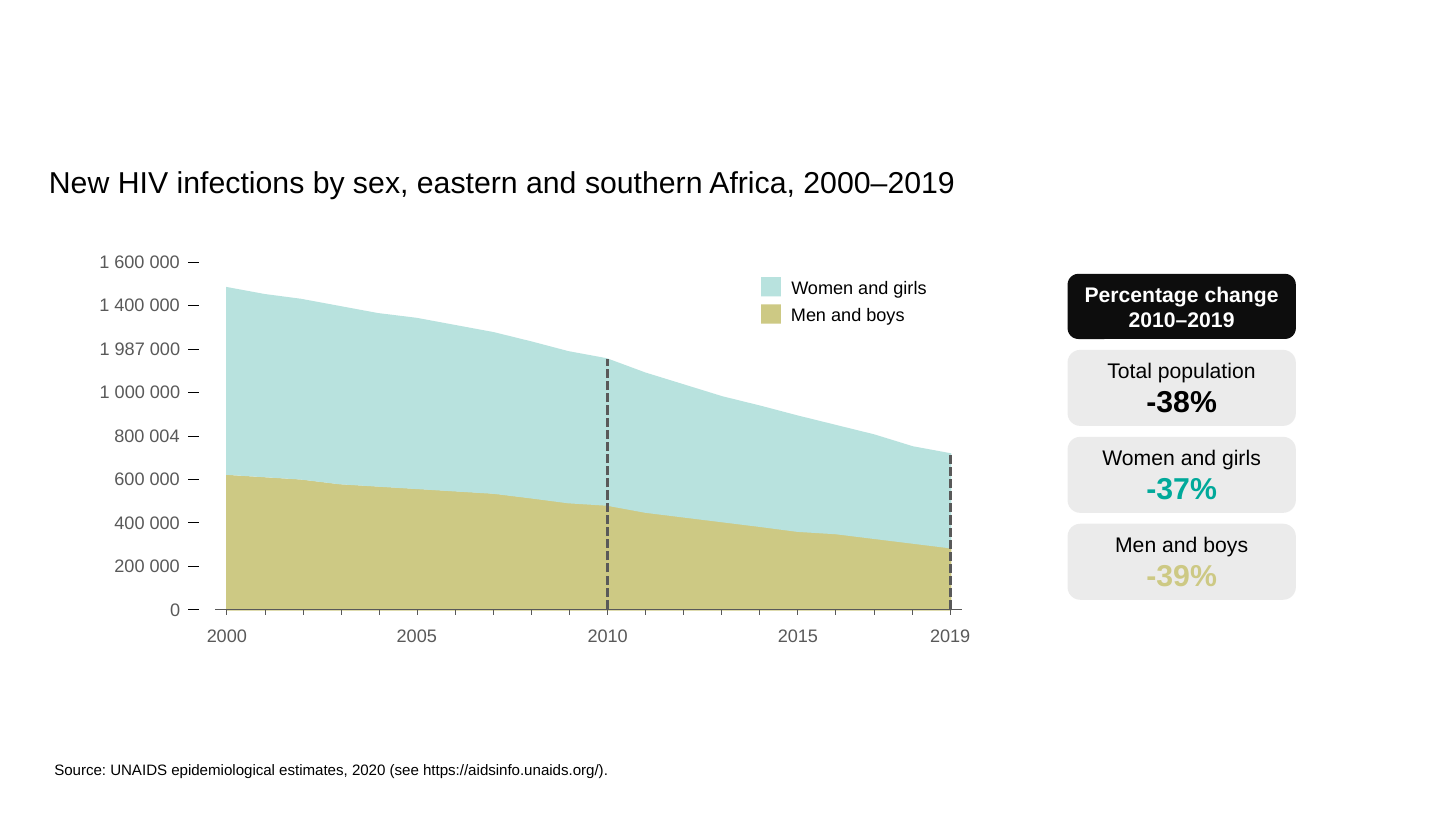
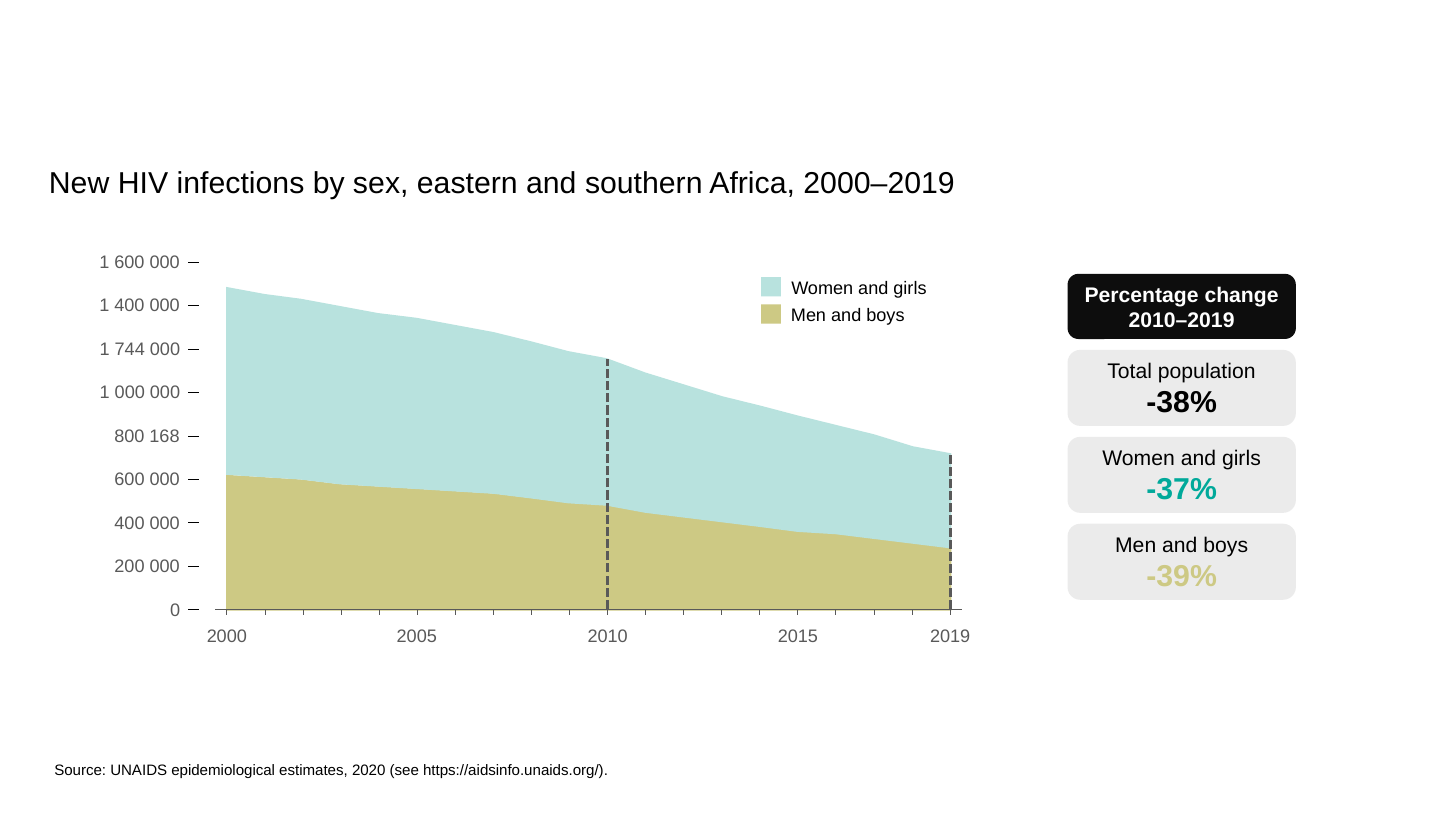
987: 987 -> 744 (130, 350)
004: 004 -> 168 (165, 437)
